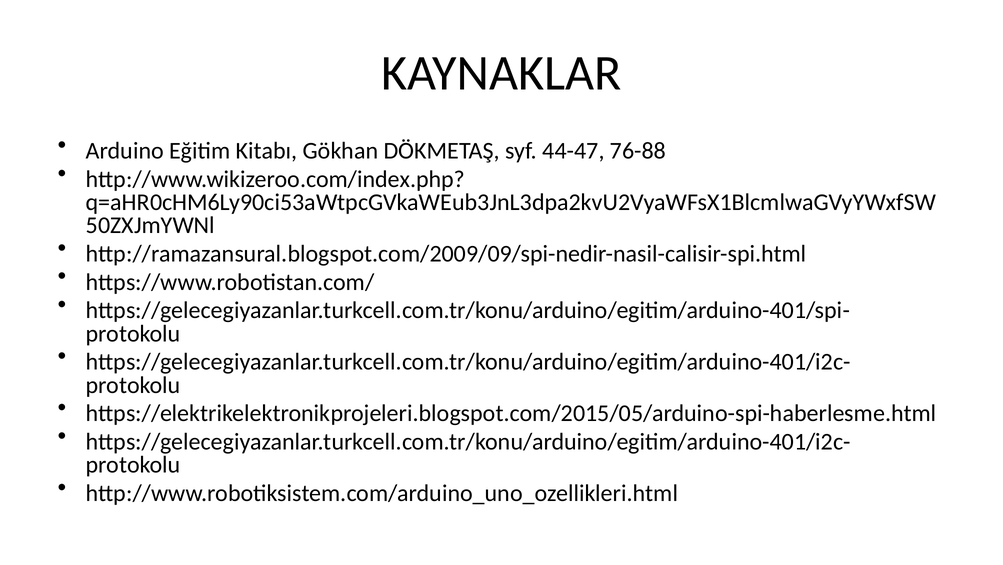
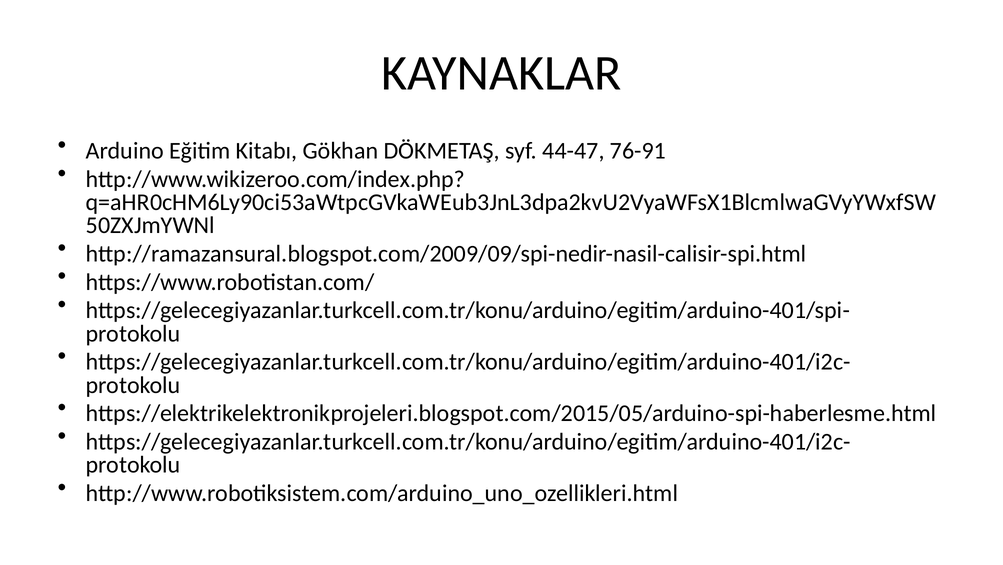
76-88: 76-88 -> 76-91 (638, 151)
